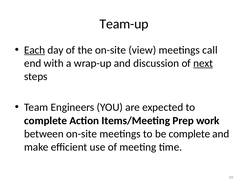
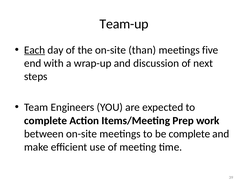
view: view -> than (142, 50)
call: call -> five (210, 50)
next underline: present -> none (203, 63)
